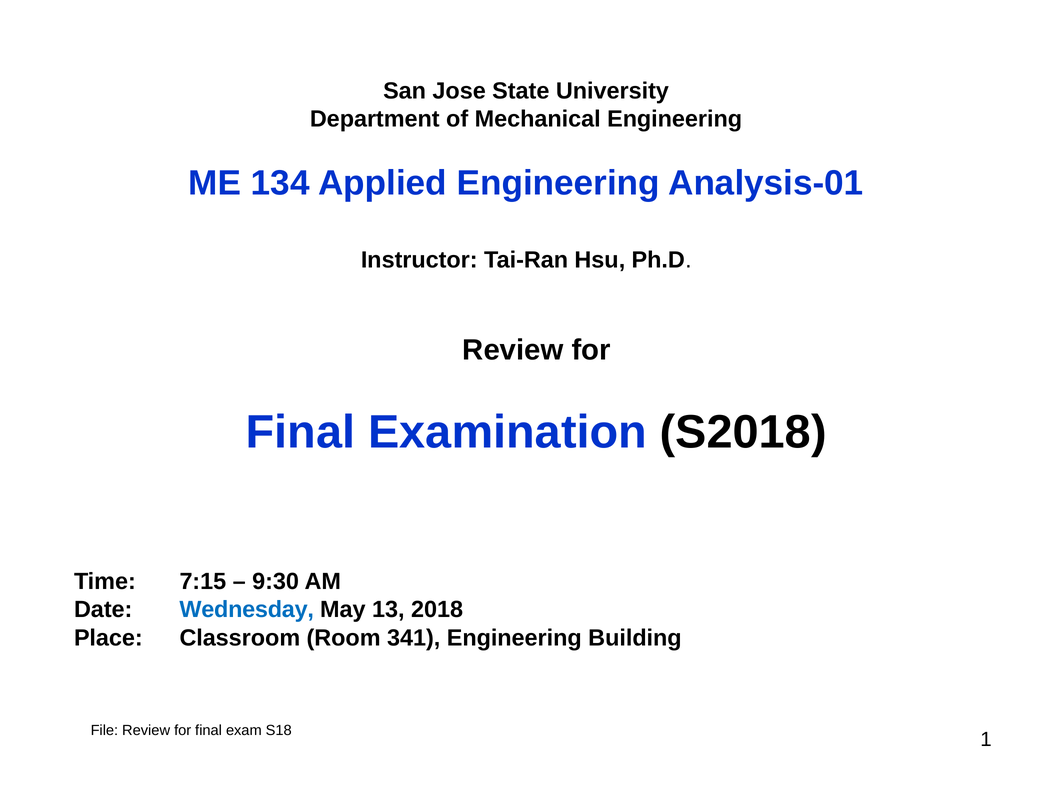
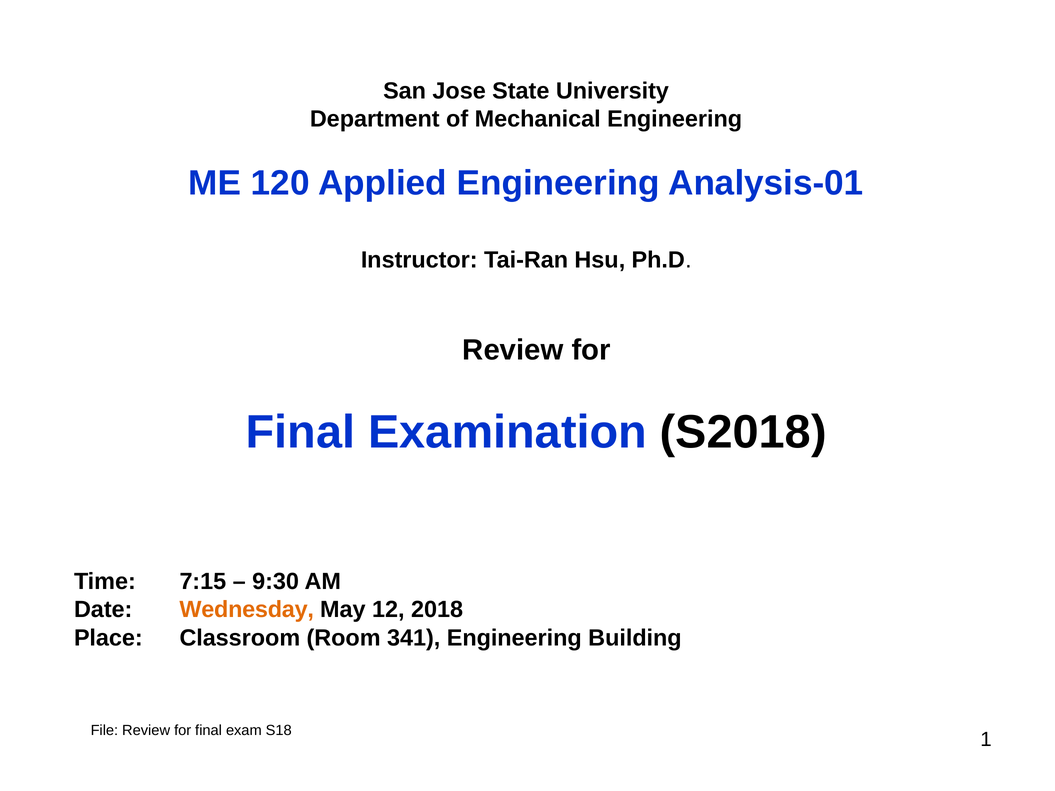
134: 134 -> 120 (280, 183)
Wednesday colour: blue -> orange (247, 610)
13: 13 -> 12 (388, 610)
